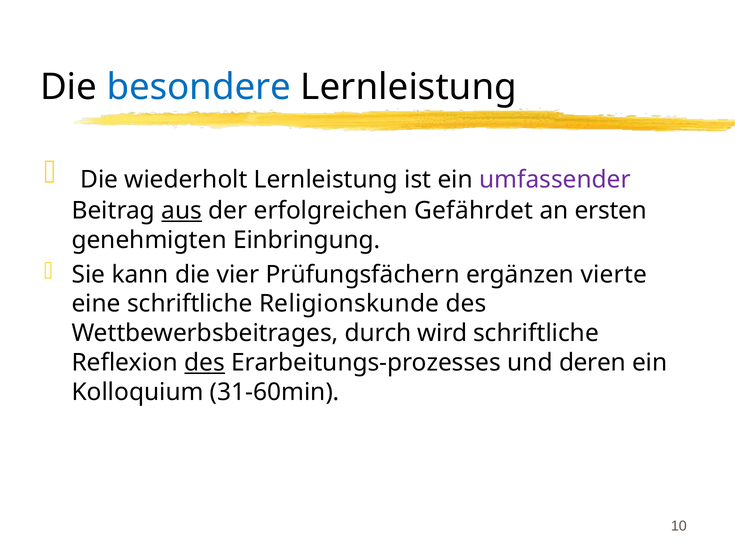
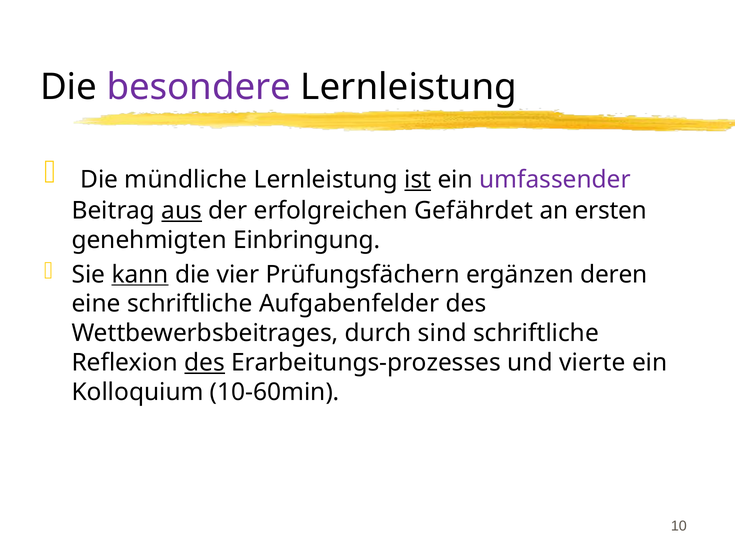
besondere colour: blue -> purple (199, 87)
wiederholt: wiederholt -> mündliche (186, 180)
ist underline: none -> present (418, 180)
kann underline: none -> present (140, 275)
vierte: vierte -> deren (614, 275)
Religionskunde: Religionskunde -> Aufgabenfelder (349, 304)
wird: wird -> sind (442, 333)
deren: deren -> vierte (592, 363)
31-60min: 31-60min -> 10-60min (275, 392)
